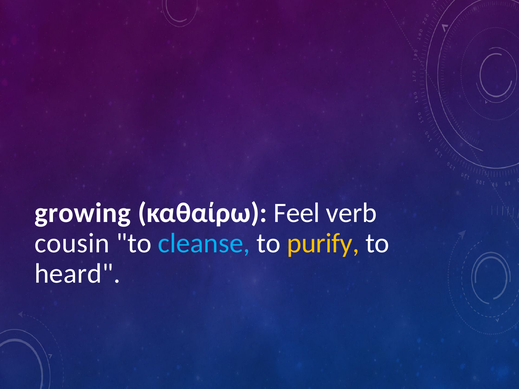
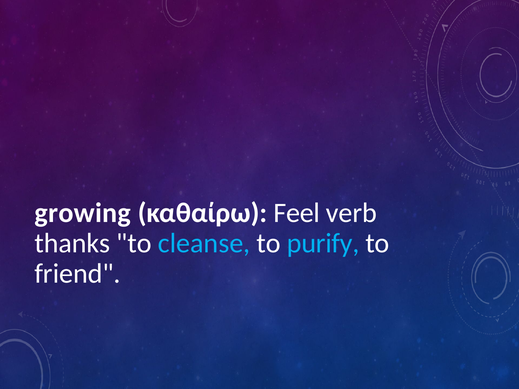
cousin: cousin -> thanks (72, 243)
purify colour: yellow -> light blue (323, 243)
heard: heard -> friend (78, 274)
